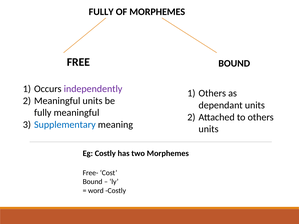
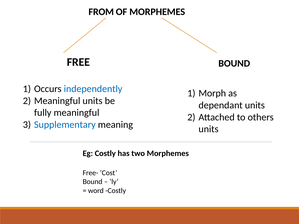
FULLY: FULLY -> FROM (101, 12)
independently colour: purple -> blue (93, 89)
Others: Others -> Morph (212, 93)
